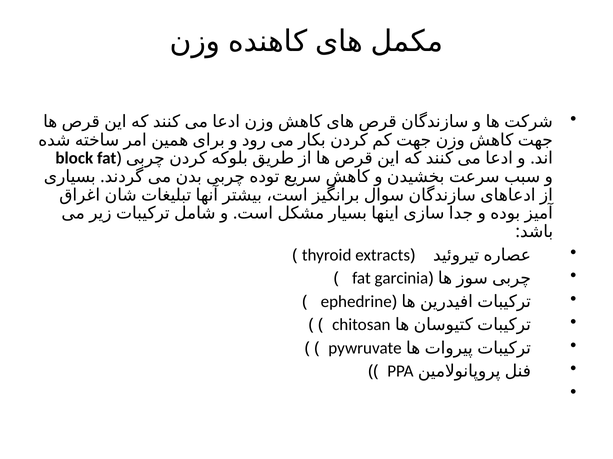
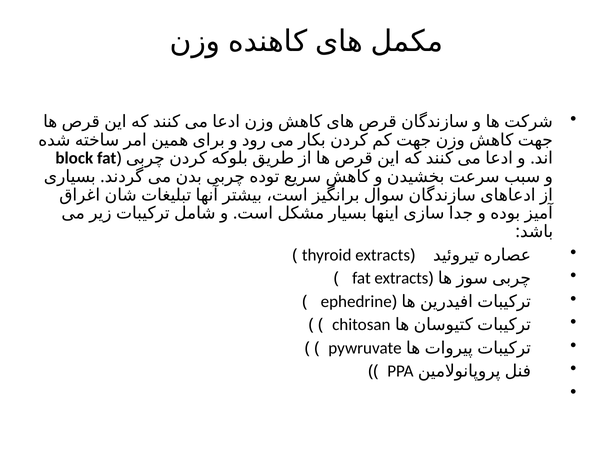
fat garcinia: garcinia -> extracts (401, 279)
